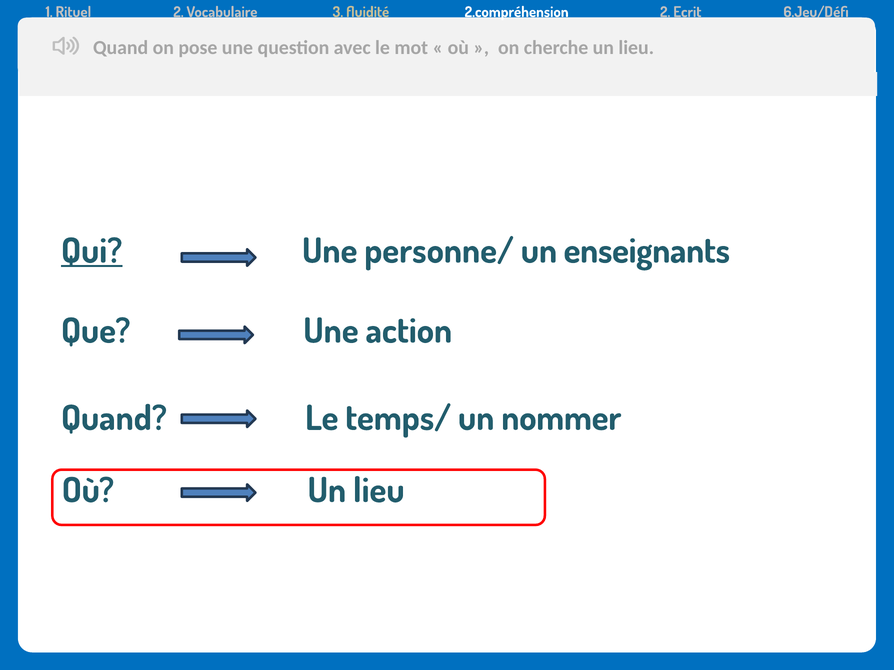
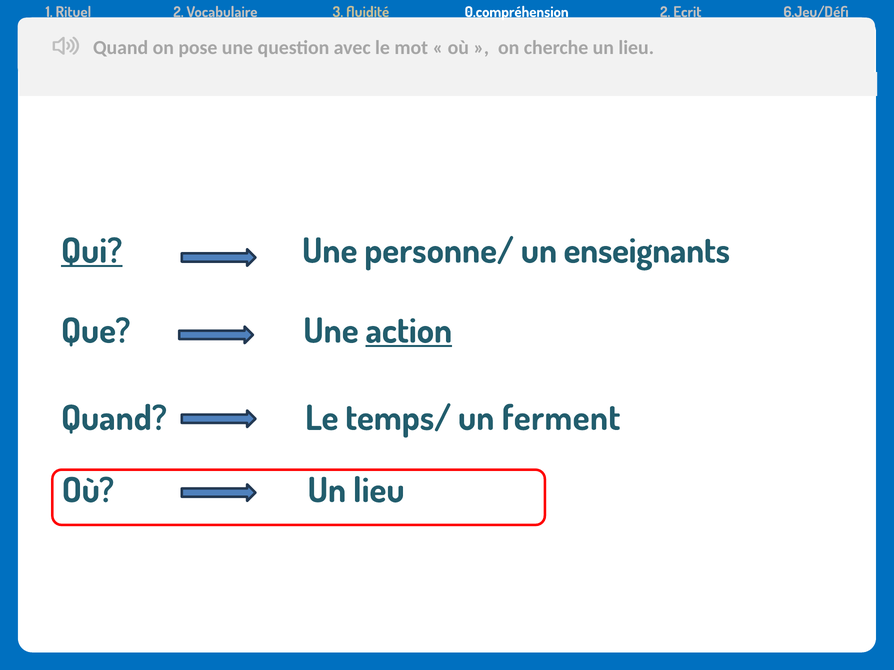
2.compréhension: 2.compréhension -> 0.compréhension (517, 12)
action underline: none -> present (409, 331)
nommer: nommer -> ferment (561, 419)
